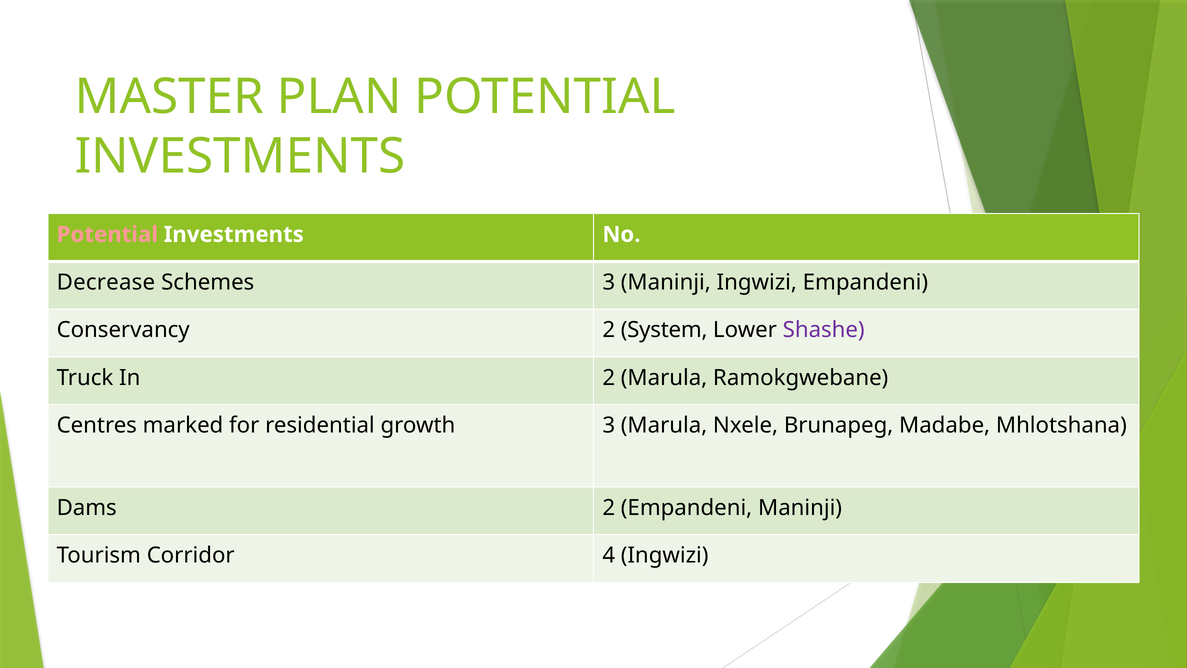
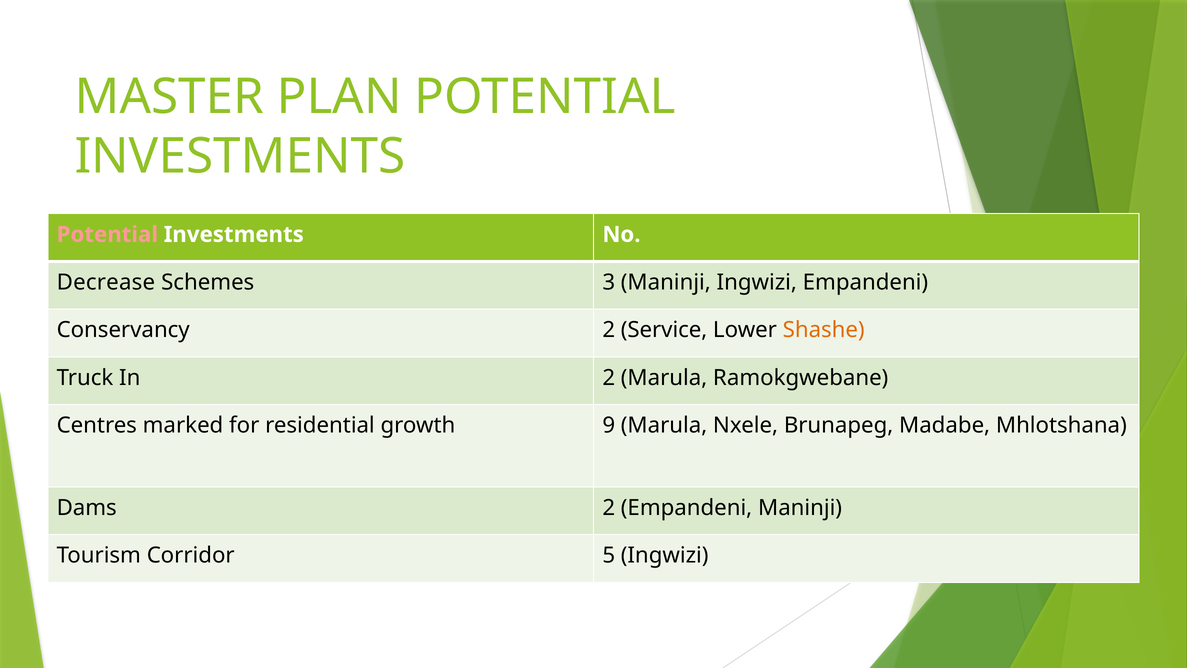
System: System -> Service (664, 330)
Shashe colour: purple -> orange (824, 330)
growth 3: 3 -> 9 (609, 425)
4: 4 -> 5 (609, 555)
